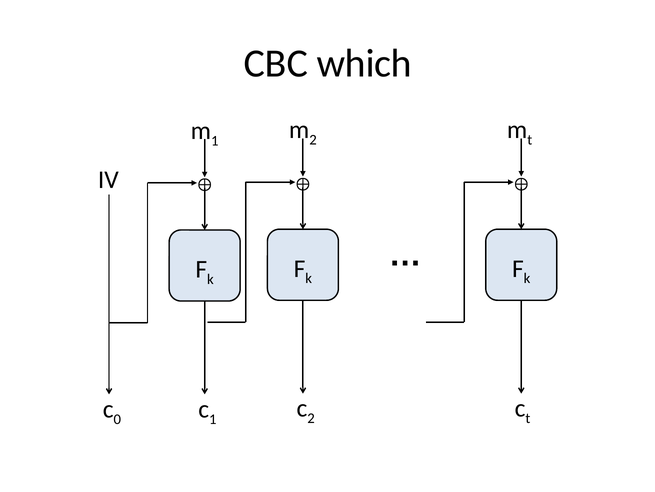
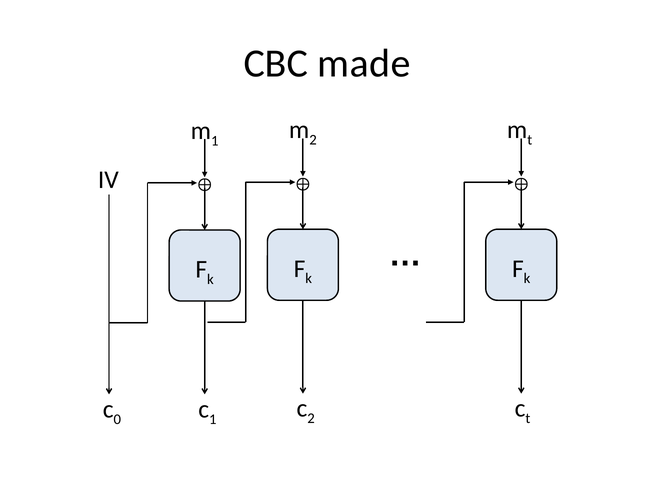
which: which -> made (364, 63)
